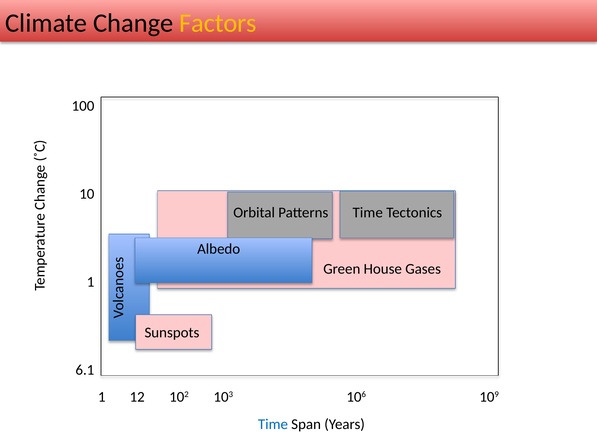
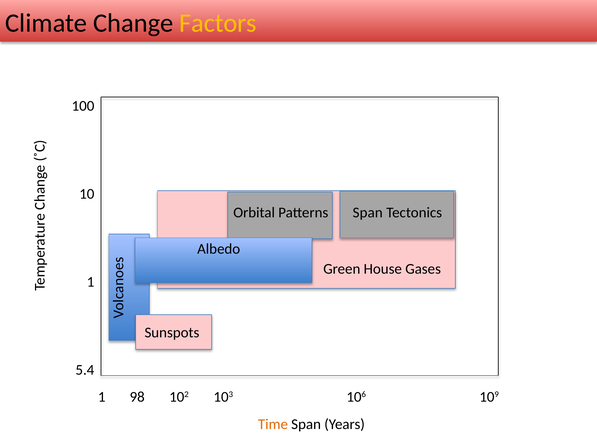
Time: Time -> Span (368, 213)
6.1: 6.1 -> 5.4 (85, 371)
12: 12 -> 98 (137, 397)
Time colour: blue -> orange (273, 425)
